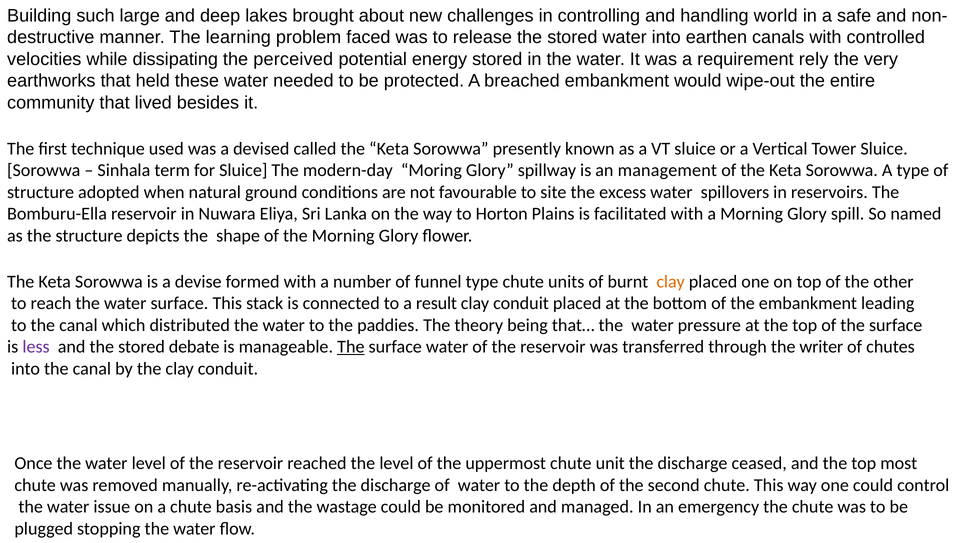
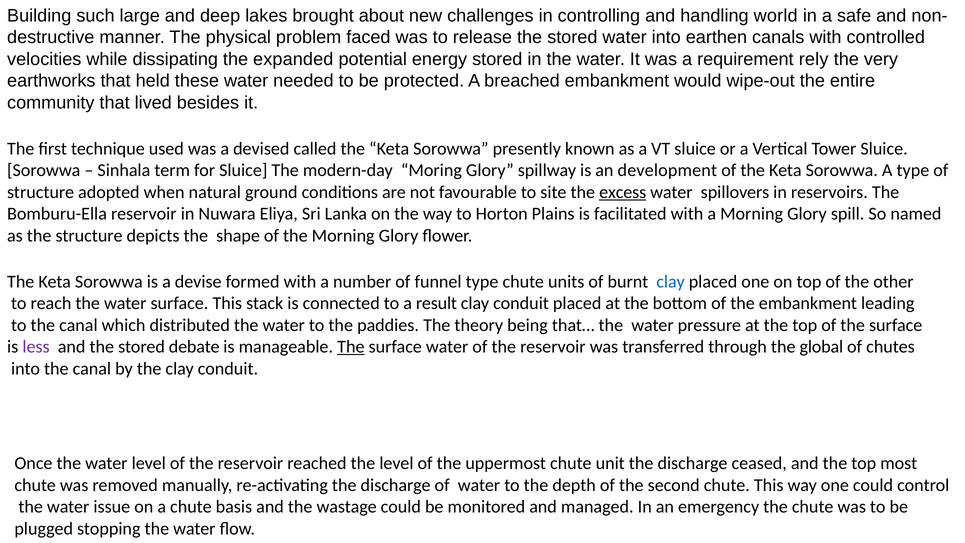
learning: learning -> physical (238, 37)
perceived: perceived -> expanded (293, 59)
management: management -> development (667, 170)
excess underline: none -> present (623, 192)
clay colour: orange -> blue (671, 282)
writer: writer -> global (821, 347)
